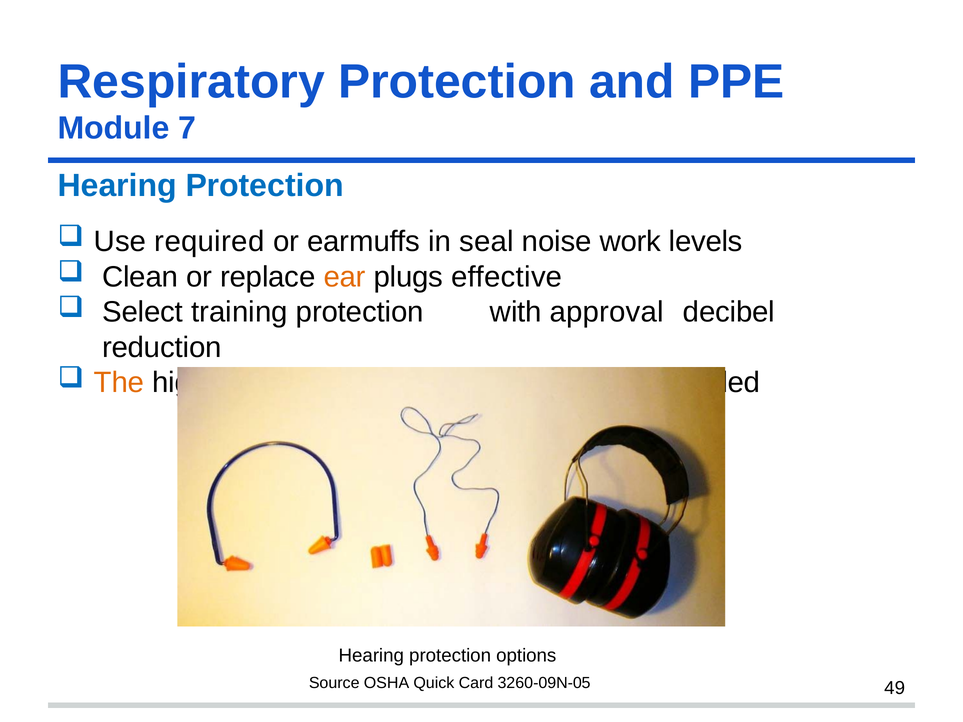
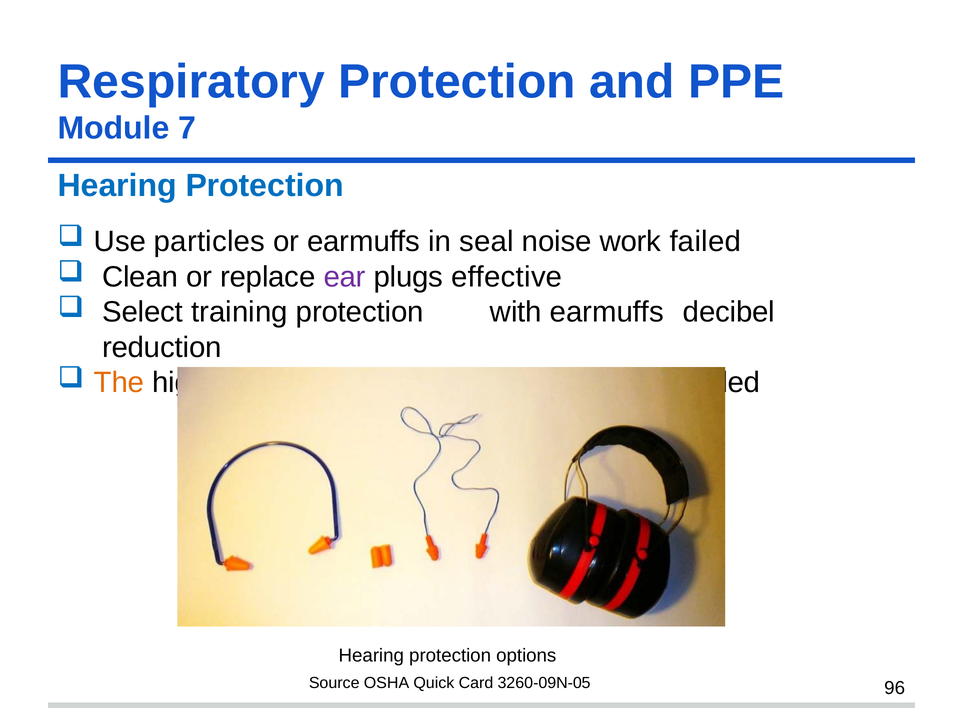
required: required -> particles (209, 242)
levels: levels -> failed (705, 242)
ear colour: orange -> purple (345, 277)
with approval: approval -> earmuffs (607, 312)
49: 49 -> 96 (895, 688)
